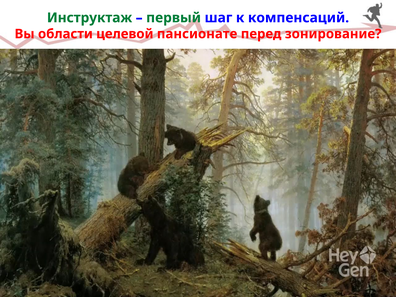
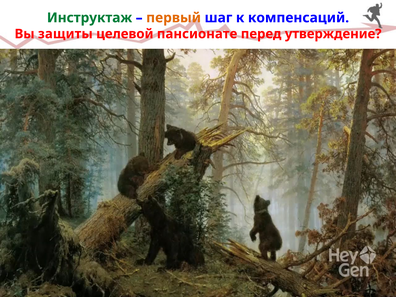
первый colour: green -> orange (174, 18)
области: области -> защиты (65, 34)
зонирование: зонирование -> утверждение (333, 34)
